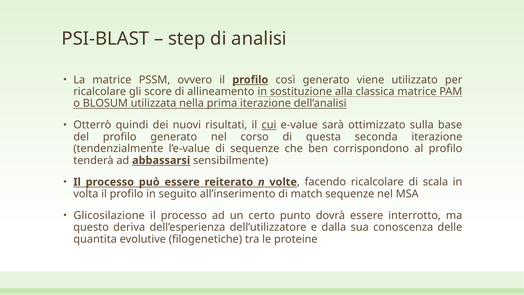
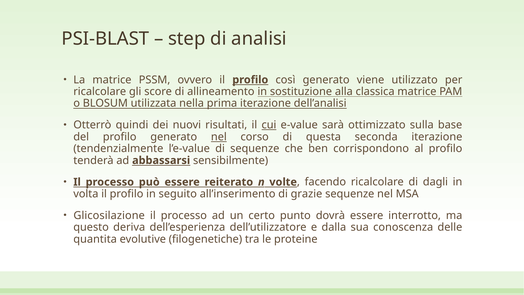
nel underline: none -> present (219, 137)
scala: scala -> dagli (435, 182)
match: match -> grazie (307, 194)
